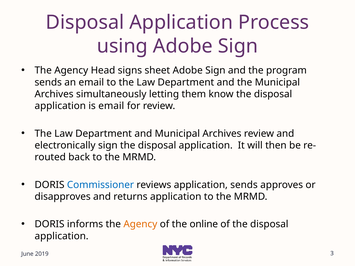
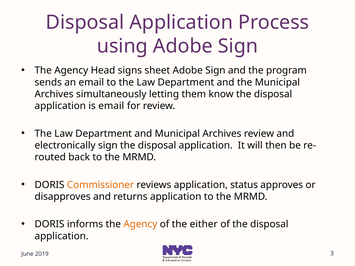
Commissioner colour: blue -> orange (100, 185)
application sends: sends -> status (244, 185)
online: online -> either (204, 224)
